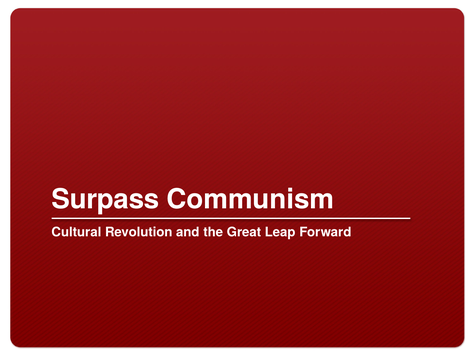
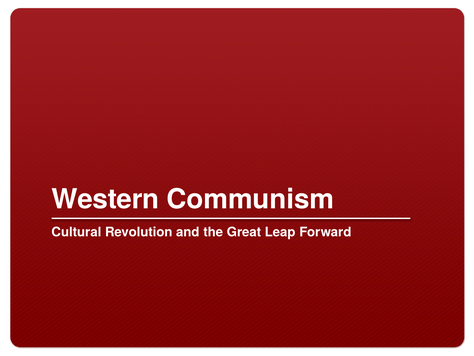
Surpass: Surpass -> Western (105, 199)
